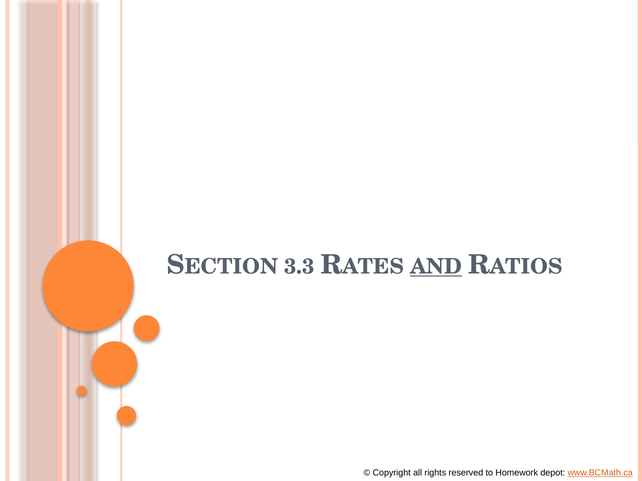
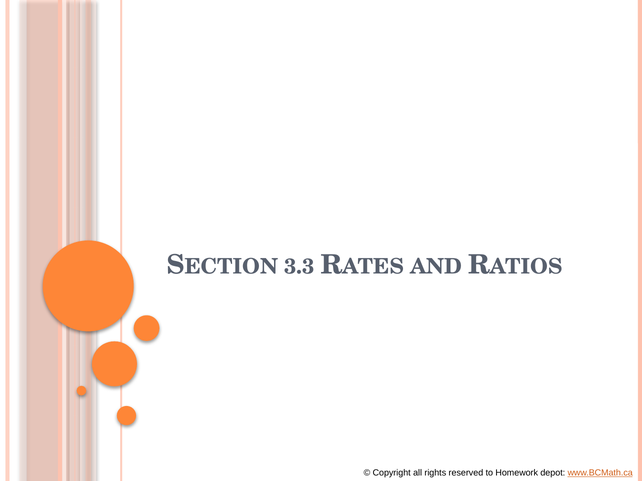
AND underline: present -> none (436, 267)
